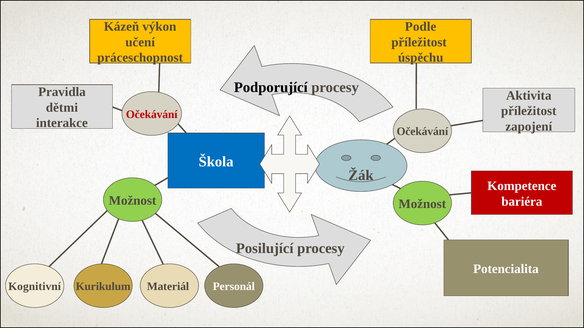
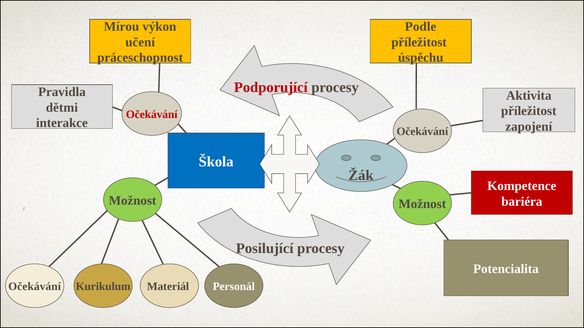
Kázeň: Kázeň -> Mírou (122, 27)
Podporující colour: black -> red (271, 88)
Kognitivní: Kognitivní -> Očekávání (35, 287)
